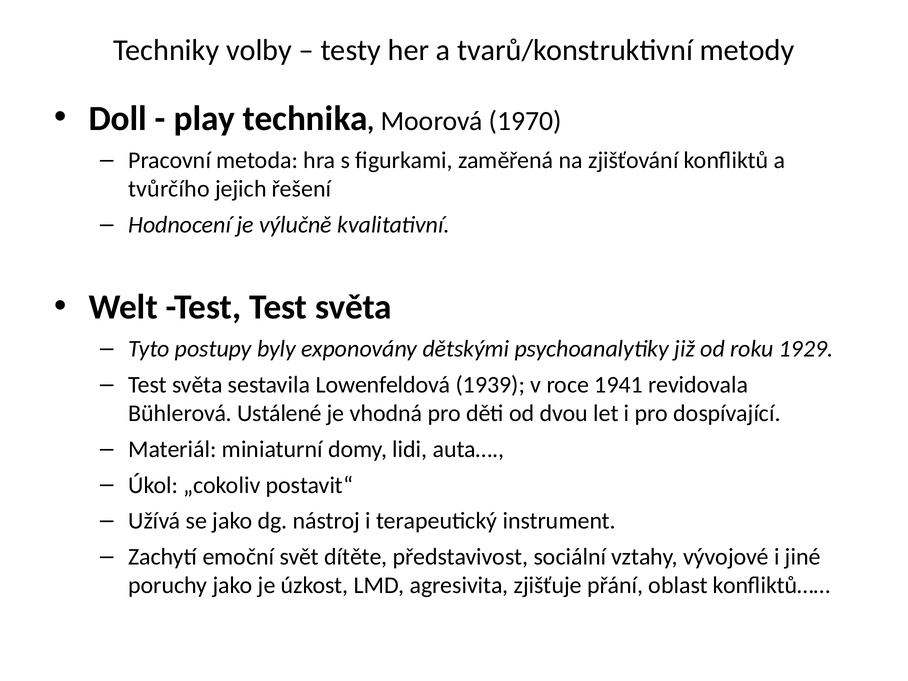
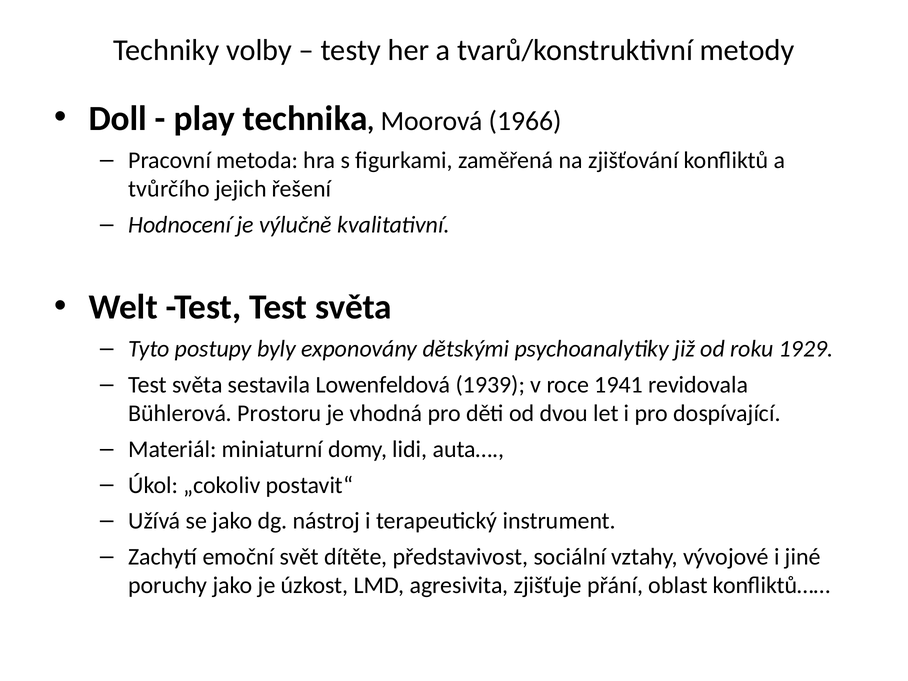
1970: 1970 -> 1966 (525, 121)
Ustálené: Ustálené -> Prostoru (279, 413)
